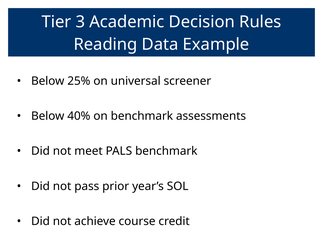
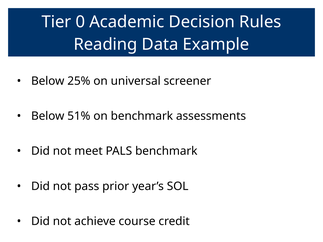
3: 3 -> 0 (80, 22)
40%: 40% -> 51% (79, 116)
